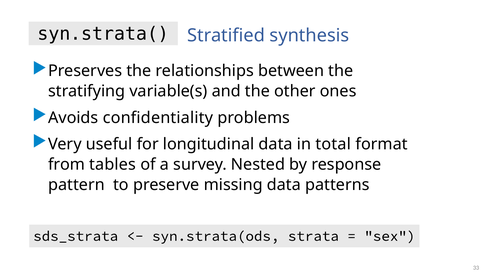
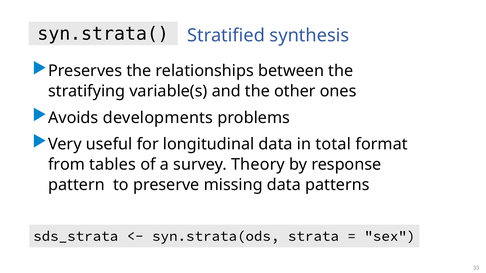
confidentiality: confidentiality -> developments (158, 118)
Nested: Nested -> Theory (258, 165)
